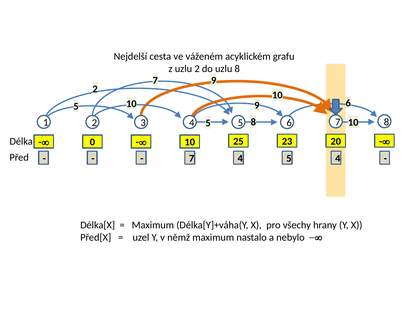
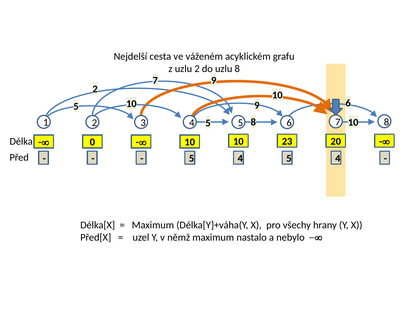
10 25: 25 -> 10 (238, 141)
7: 7 -> 5 (192, 158)
